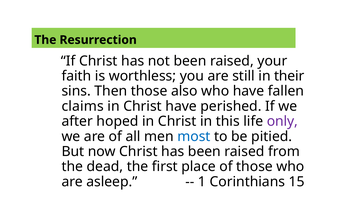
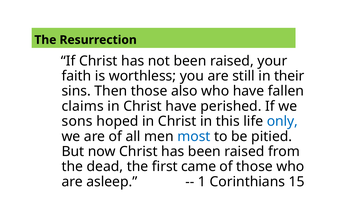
after: after -> sons (77, 121)
only colour: purple -> blue (282, 121)
place: place -> came (199, 166)
